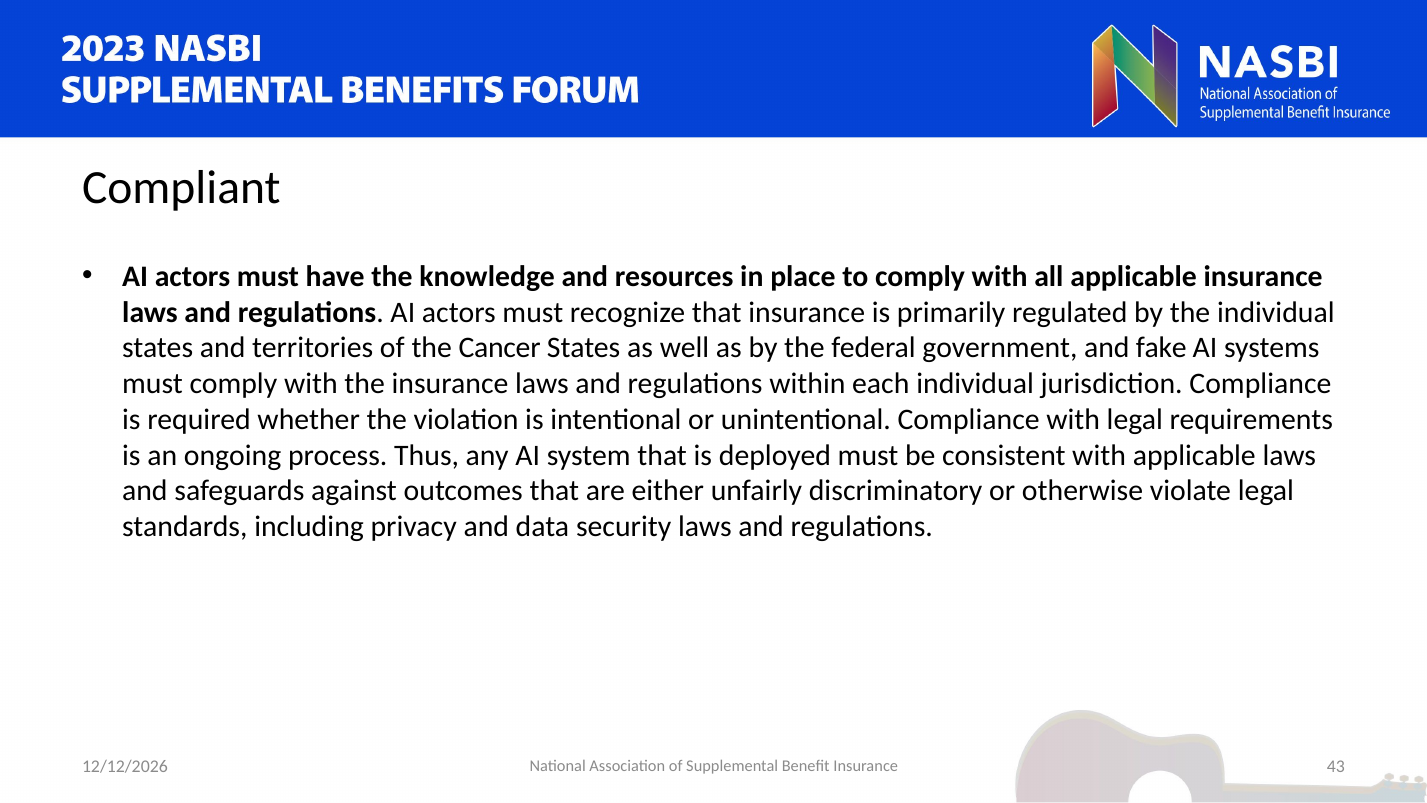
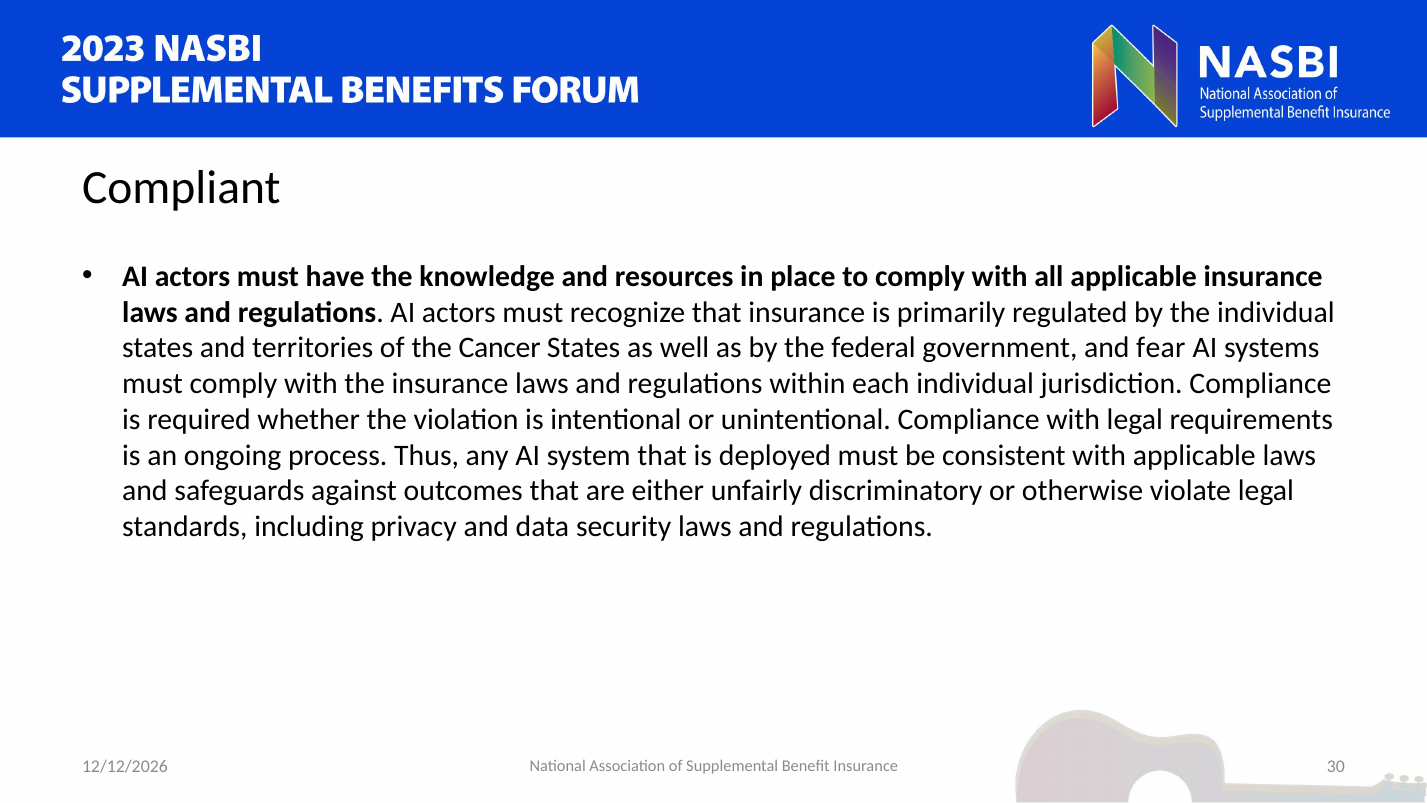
fake: fake -> fear (1161, 348)
43: 43 -> 30 (1336, 766)
